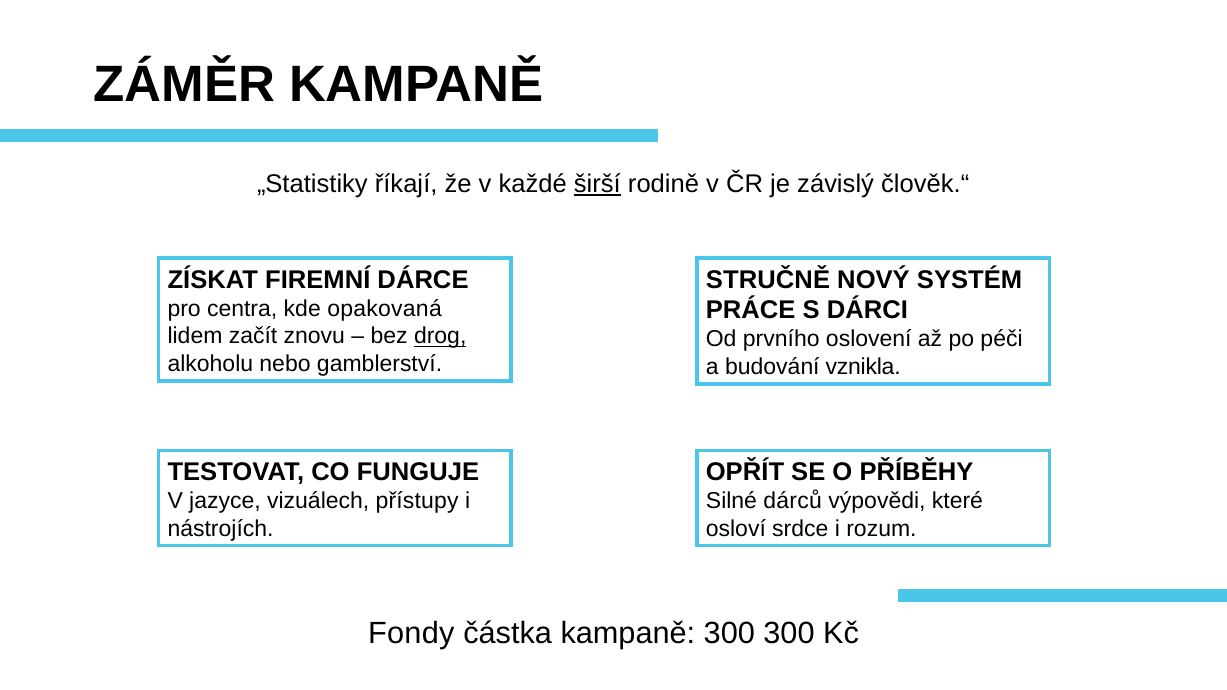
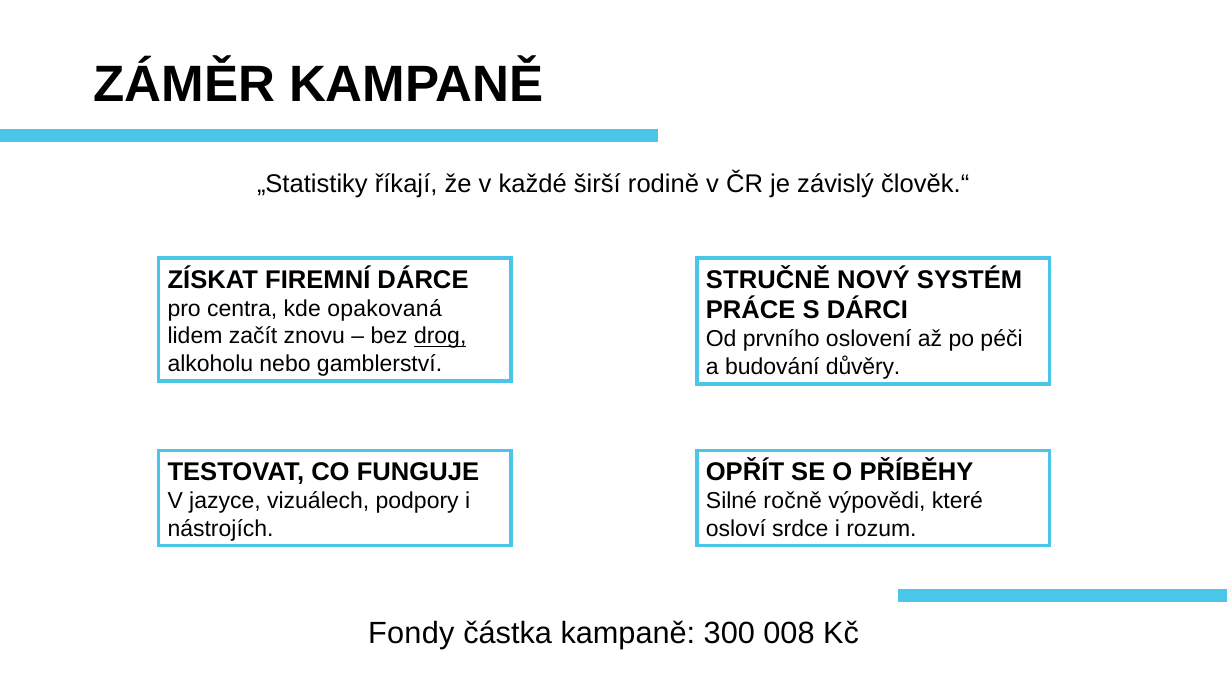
širší underline: present -> none (597, 184)
vznikla: vznikla -> důvěry (863, 367)
přístupy: přístupy -> podpory (417, 501)
dárců: dárců -> ročně (793, 501)
300 300: 300 -> 008 (789, 633)
